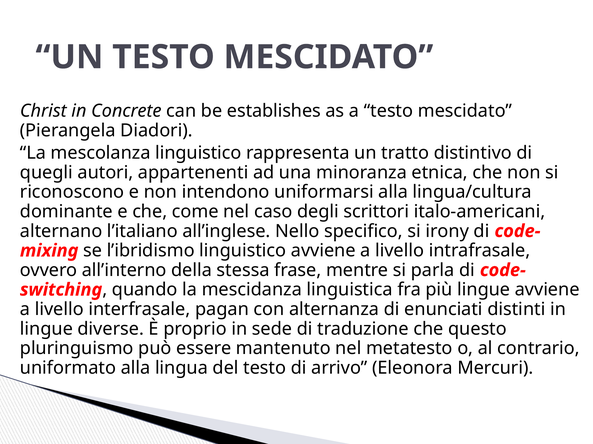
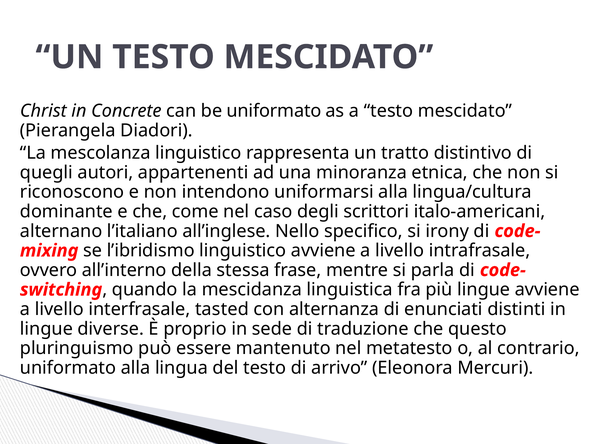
be establishes: establishes -> uniformato (274, 111)
pagan: pagan -> tasted (222, 310)
